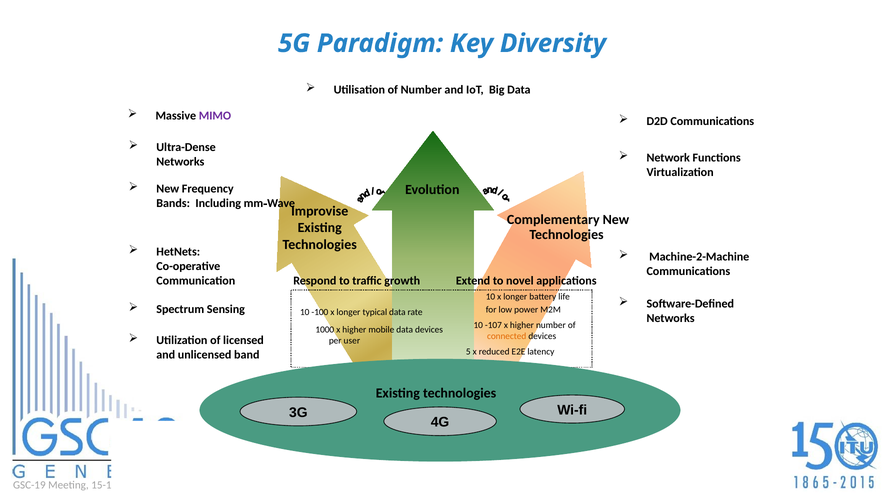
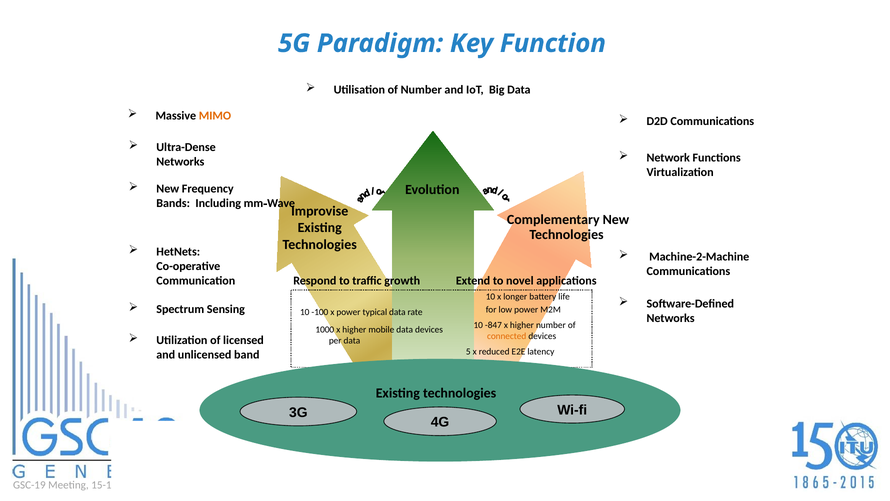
Diversity: Diversity -> Function (553, 43)
MIMO colour: purple -> orange (215, 116)
-100 x longer: longer -> power (348, 312)
-107: -107 -> -847 (493, 325)
per user: user -> data (352, 341)
